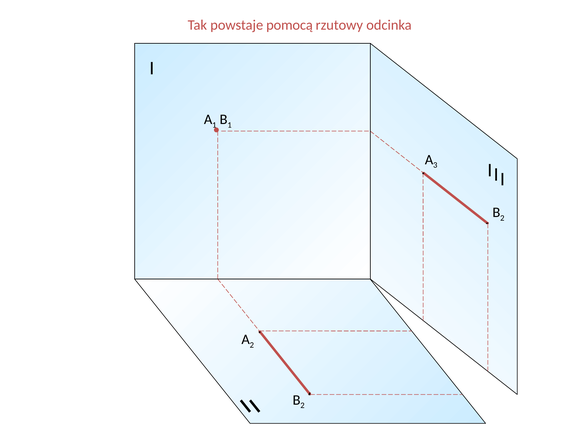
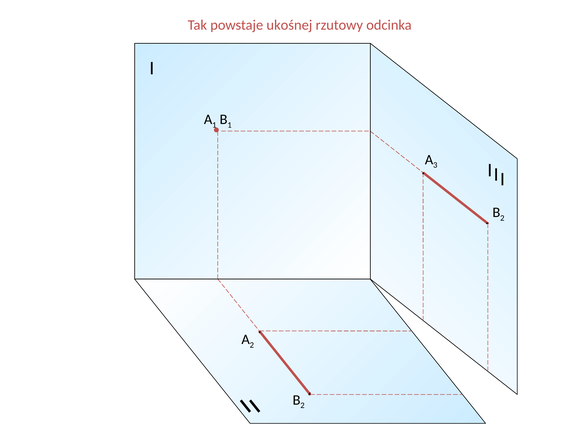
pomocą: pomocą -> ukośnej (289, 25)
